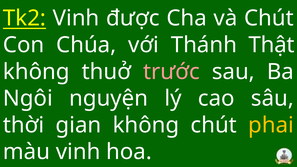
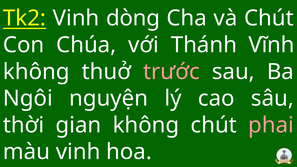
được: được -> dòng (133, 18)
Thật: Thật -> Vĩnh (272, 45)
phai colour: yellow -> pink (271, 125)
